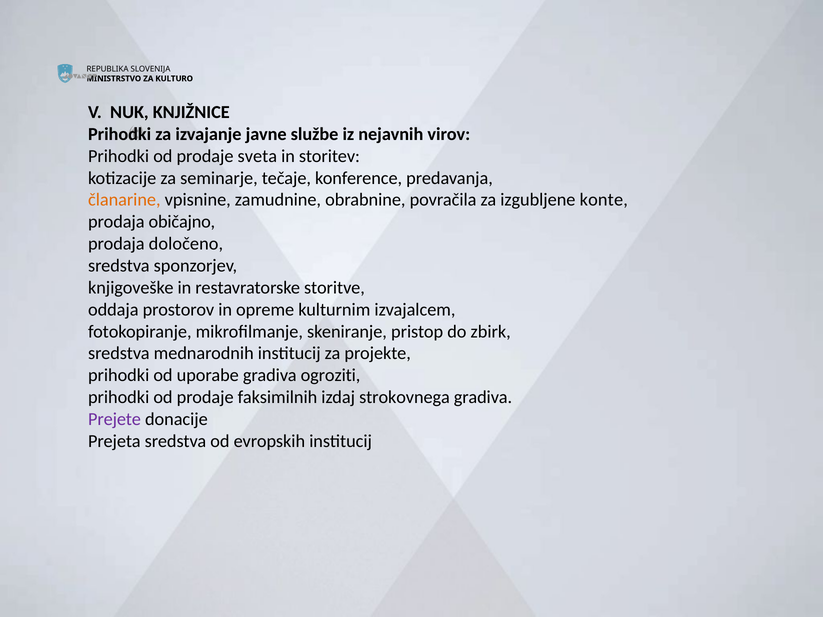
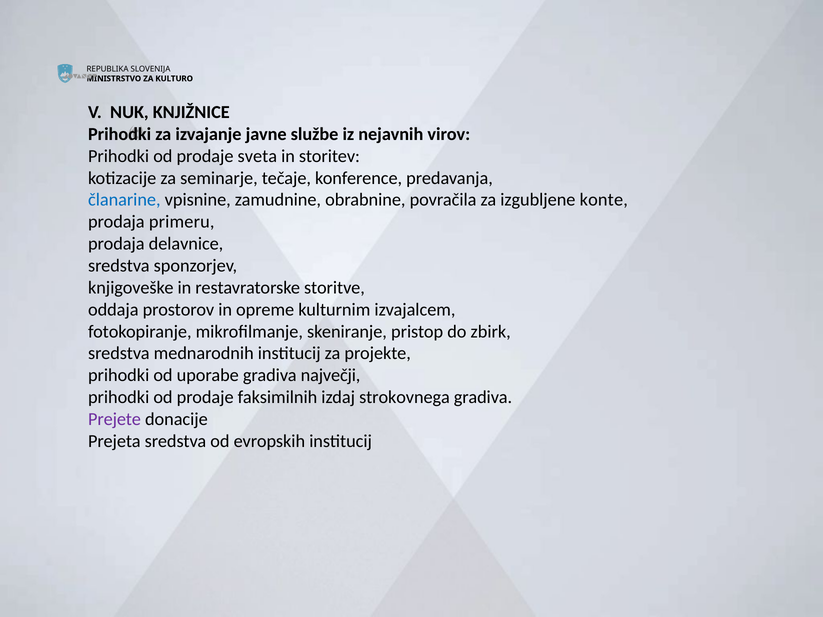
članarine colour: orange -> blue (124, 200)
običajno: običajno -> primeru (182, 222)
določeno: določeno -> delavnice (186, 244)
ogroziti: ogroziti -> največji (331, 375)
